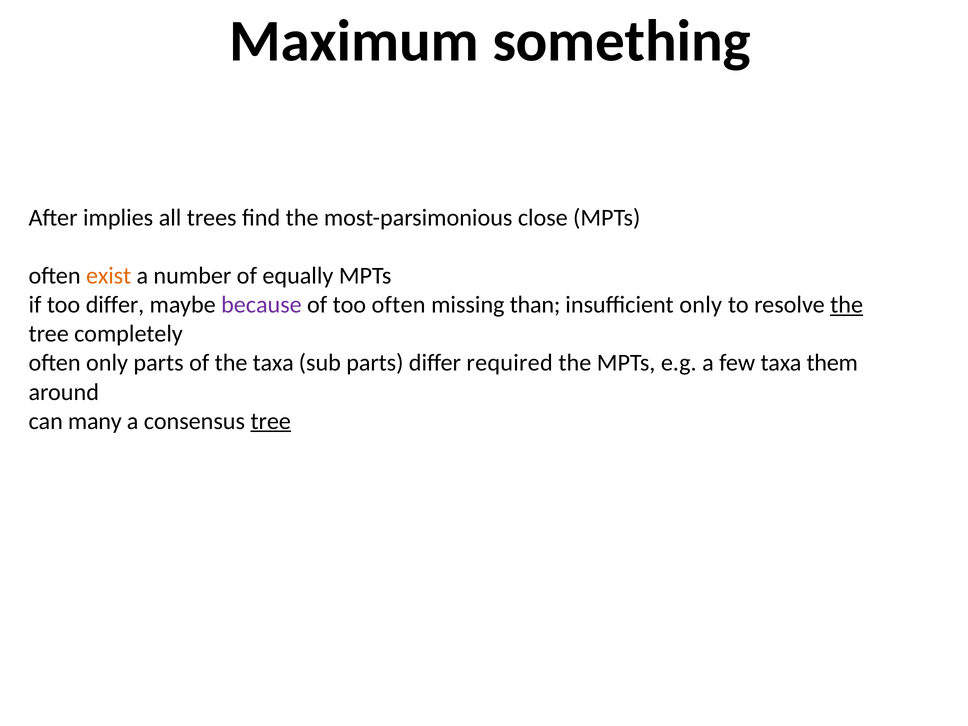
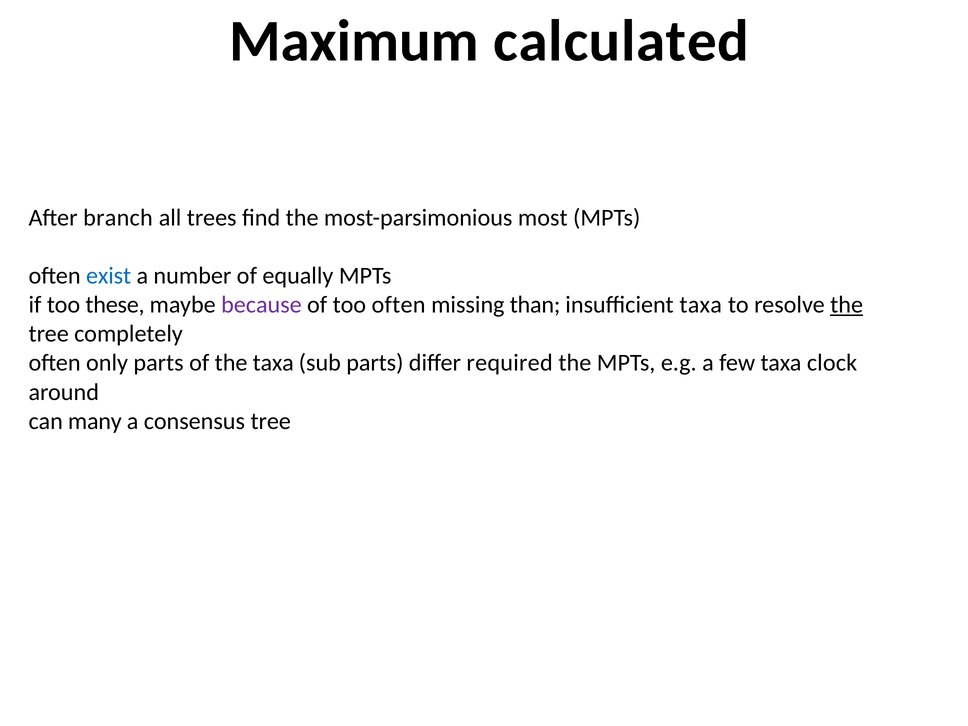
something: something -> calculated (621, 41)
implies: implies -> branch (118, 218)
close: close -> most (543, 218)
exist colour: orange -> blue (109, 276)
too differ: differ -> these (115, 305)
insufficient only: only -> taxa (701, 305)
them: them -> clock (832, 363)
tree underline: present -> none (271, 421)
